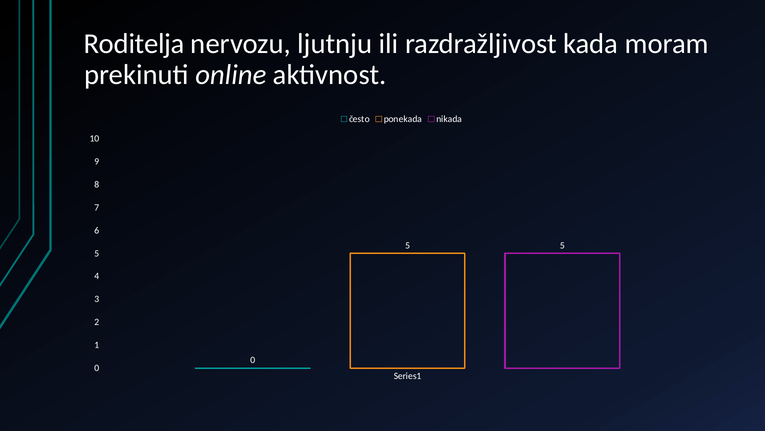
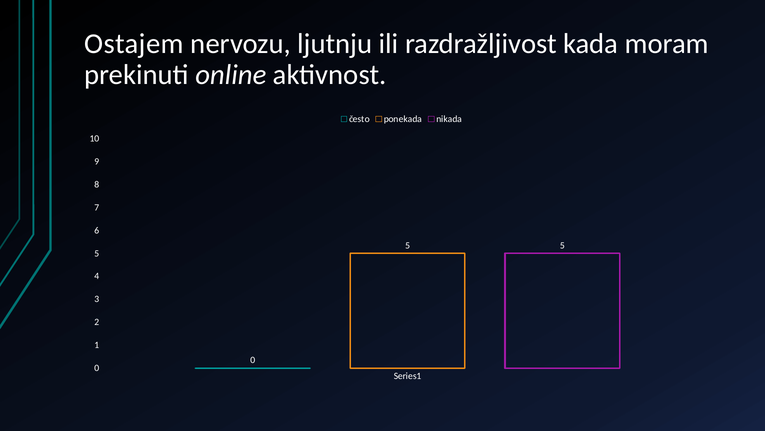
Roditelja: Roditelja -> Ostajem (134, 44)
